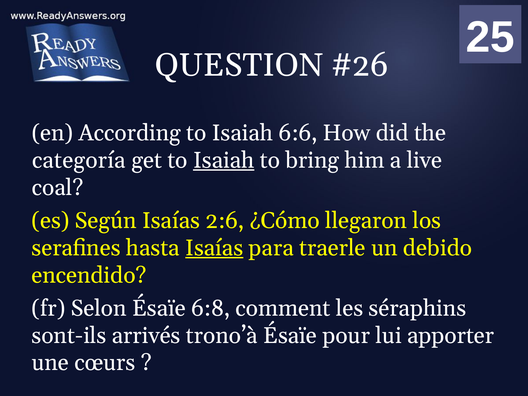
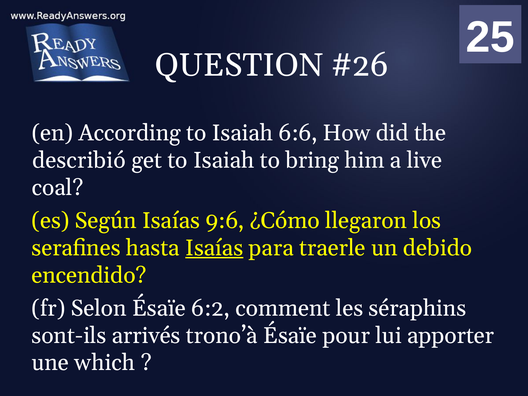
categoría: categoría -> describió (79, 160)
Isaiah underline: present -> none (224, 160)
2:6: 2:6 -> 9:6 (225, 221)
6:8: 6:8 -> 6:2 (211, 308)
cœurs: cœurs -> which (105, 363)
